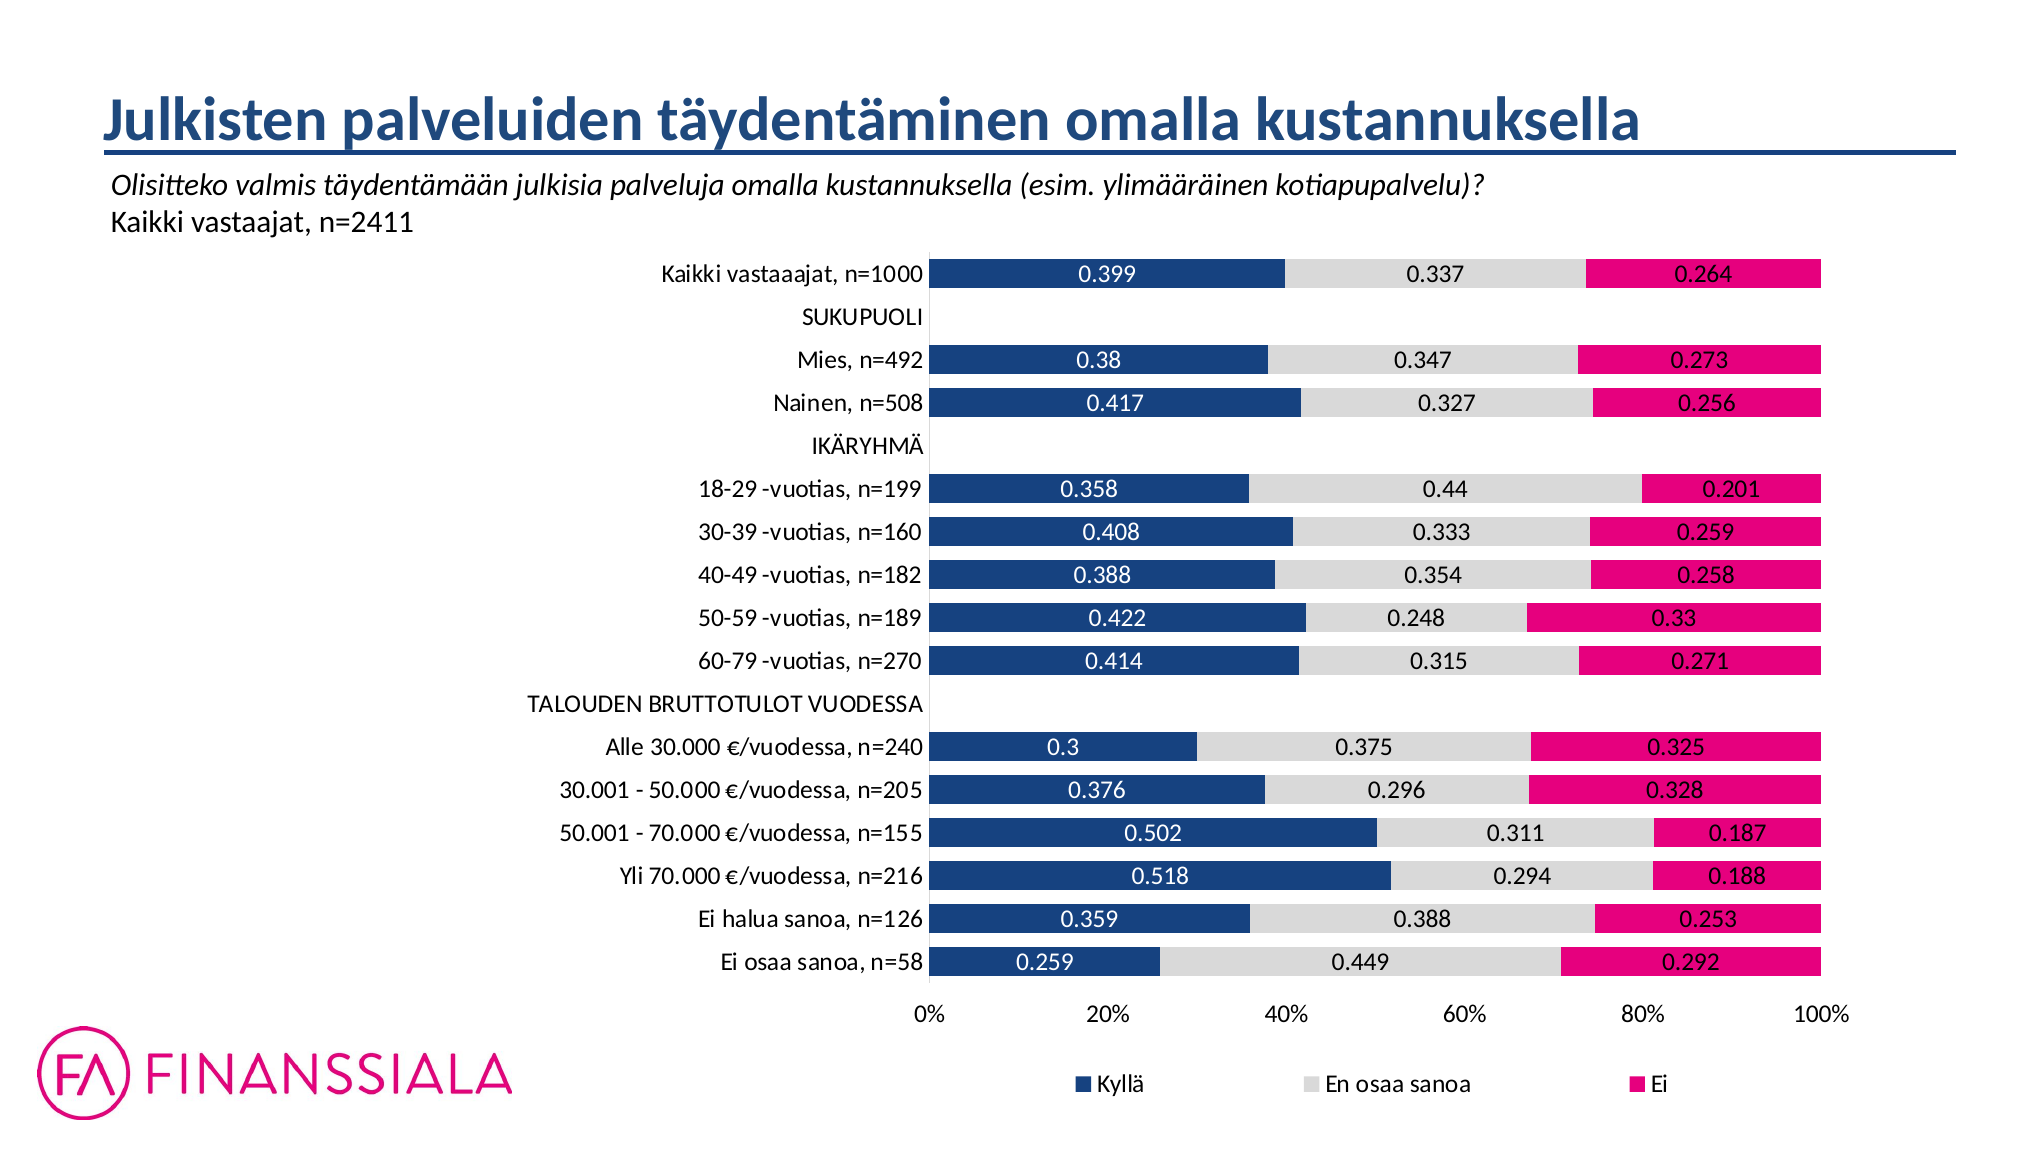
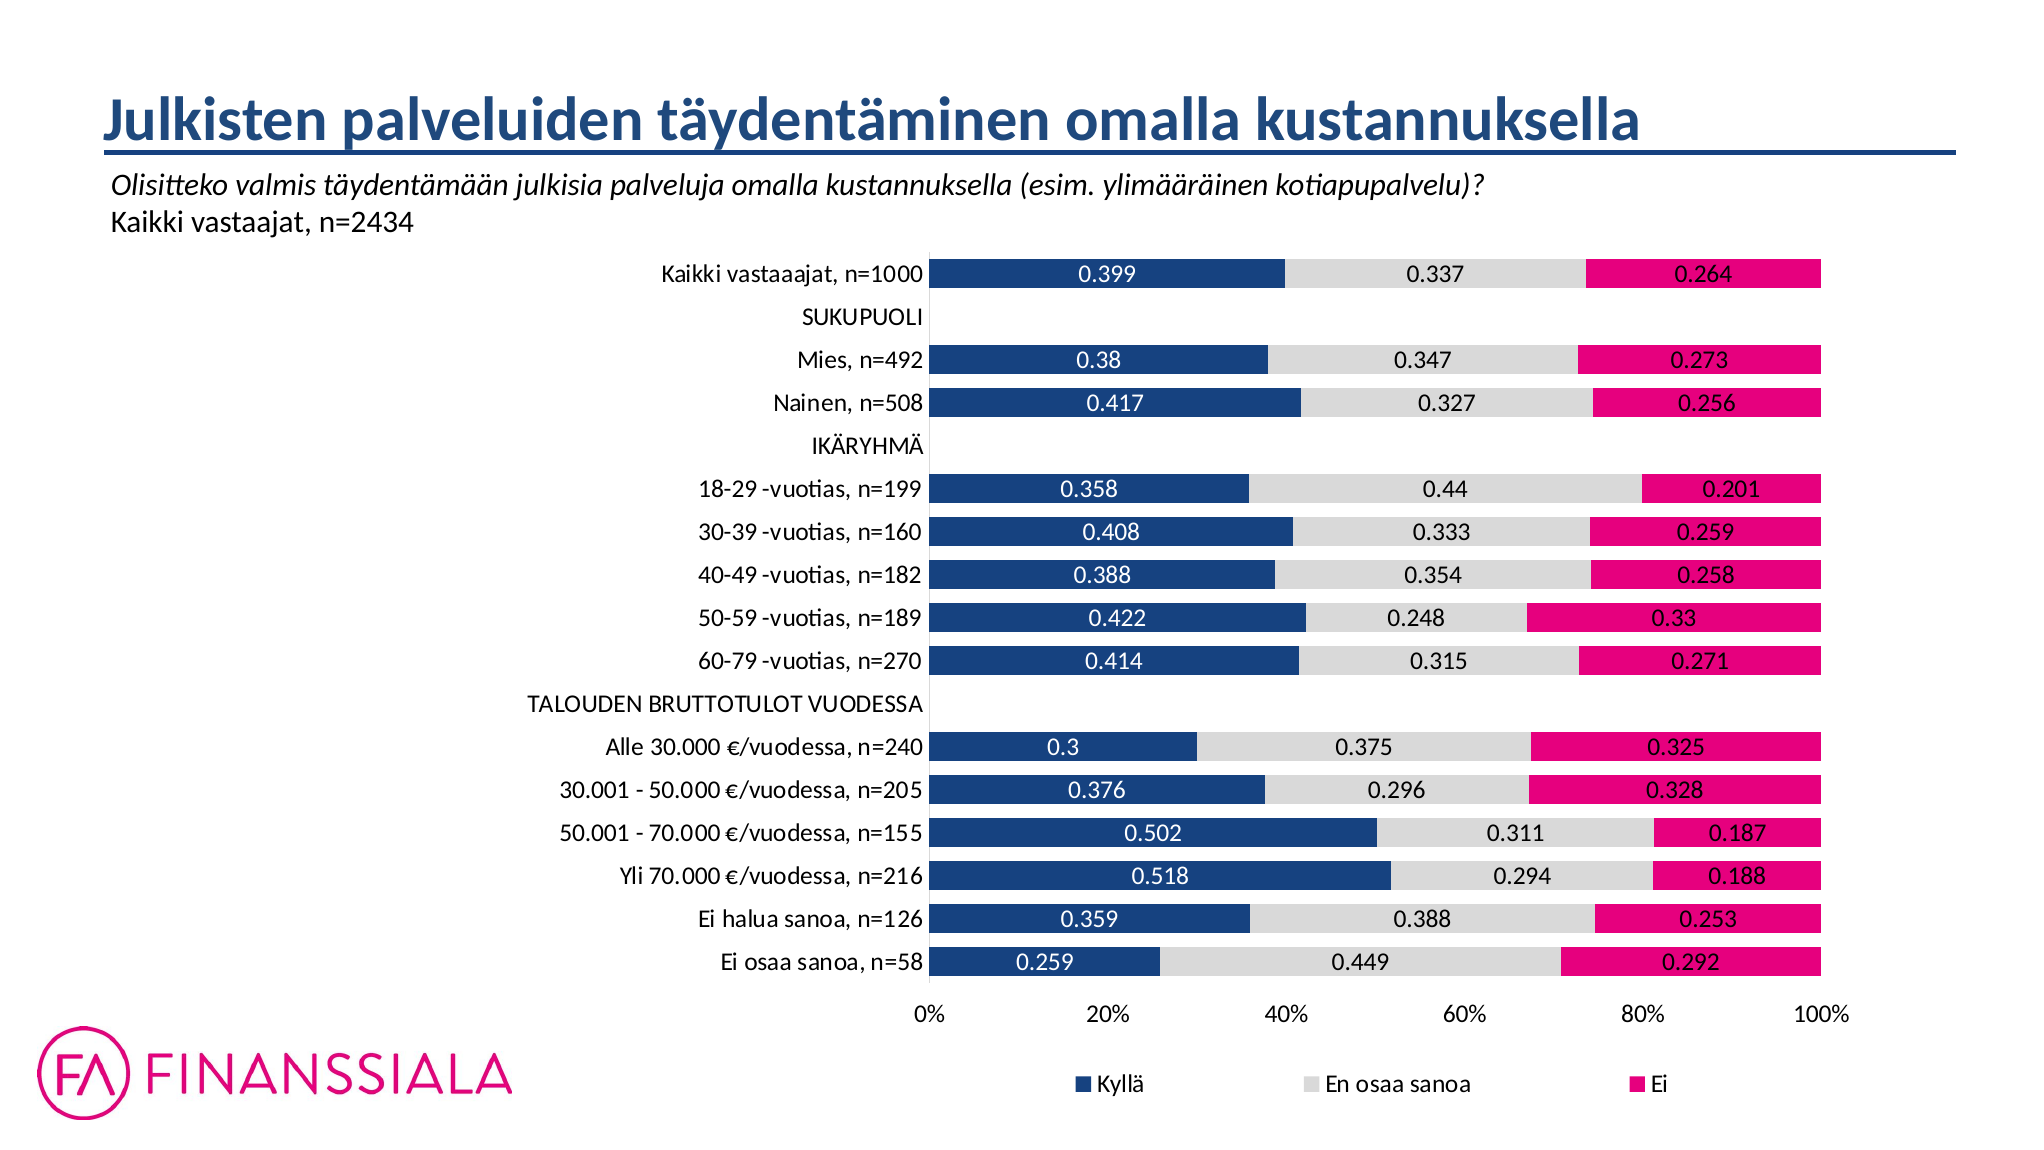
n=2411: n=2411 -> n=2434 (366, 222)
